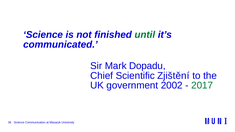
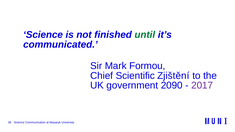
Dopadu: Dopadu -> Formou (147, 66)
2002: 2002 -> 2090 (172, 86)
2017 colour: green -> purple (202, 86)
